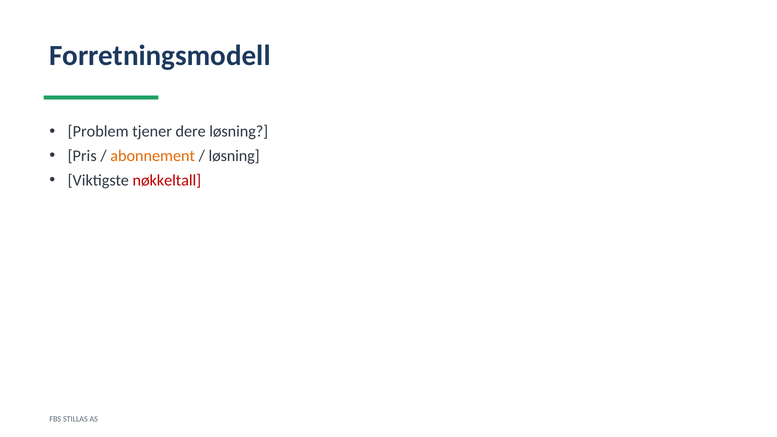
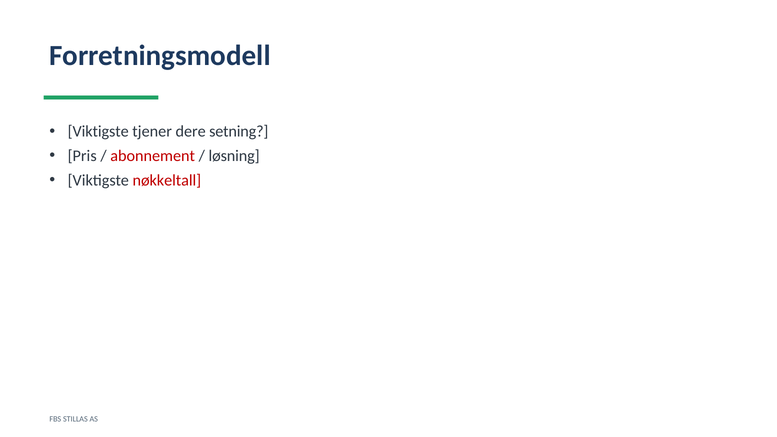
Problem: Problem -> Viktigste (98, 132)
dere løsning: løsning -> setning (239, 132)
abonnement colour: orange -> red (153, 156)
